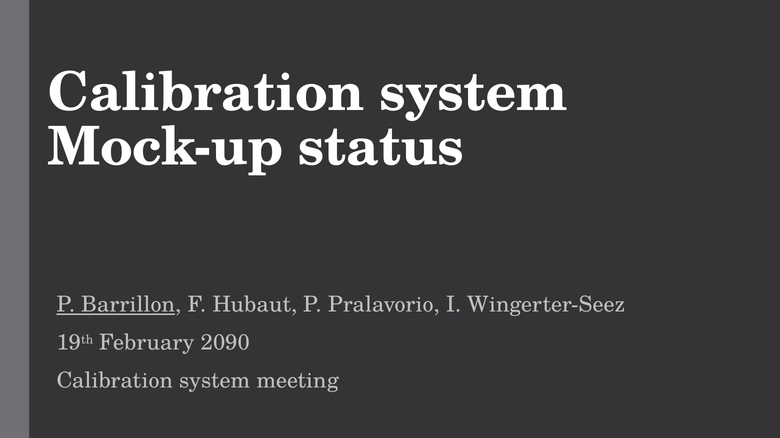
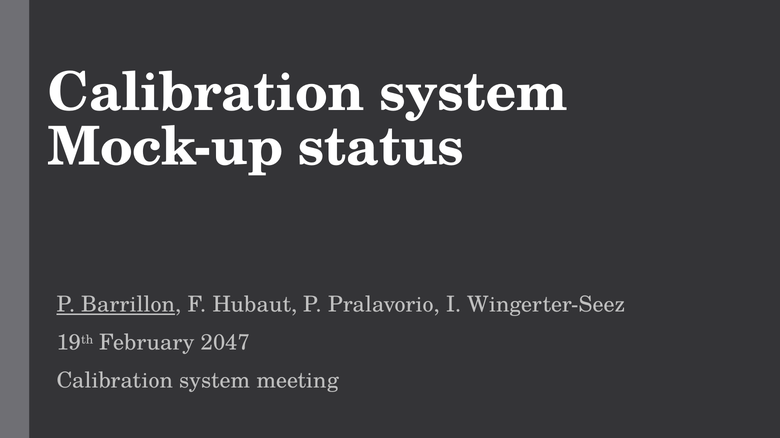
2090: 2090 -> 2047 (225, 343)
